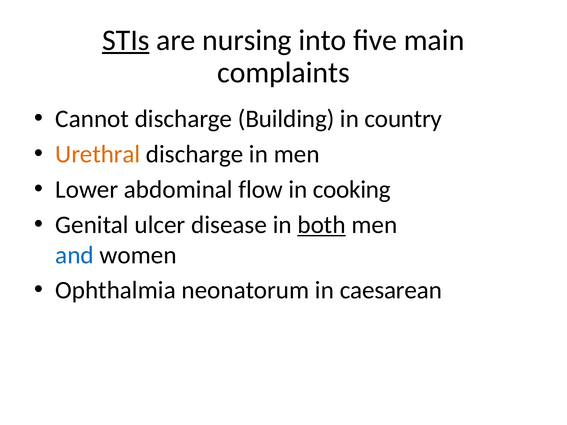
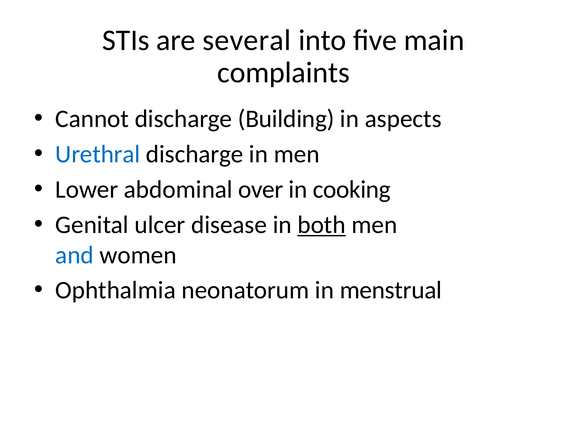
STIs underline: present -> none (126, 40)
nursing: nursing -> several (247, 40)
country: country -> aspects (403, 119)
Urethral colour: orange -> blue (98, 154)
flow: flow -> over (261, 190)
caesarean: caesarean -> menstrual (391, 290)
